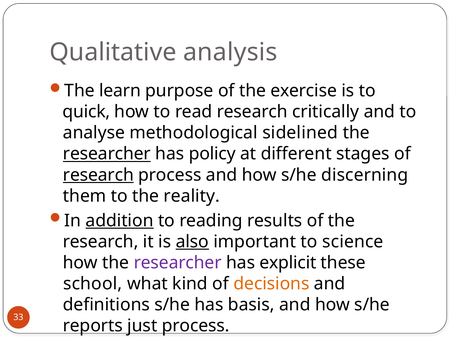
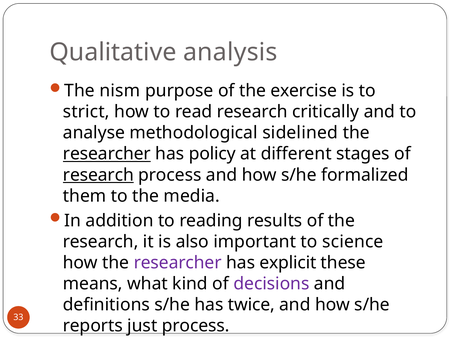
learn: learn -> nism (120, 91)
quick: quick -> strict (86, 112)
discerning: discerning -> formalized (365, 175)
reality: reality -> media (192, 196)
addition underline: present -> none (120, 220)
also underline: present -> none (192, 241)
school: school -> means (93, 283)
decisions colour: orange -> purple (271, 283)
basis: basis -> twice (251, 304)
